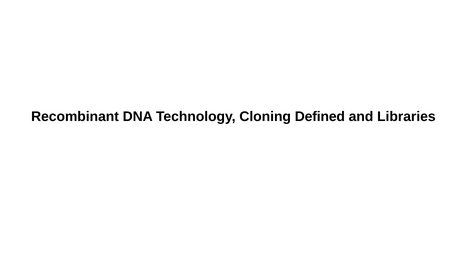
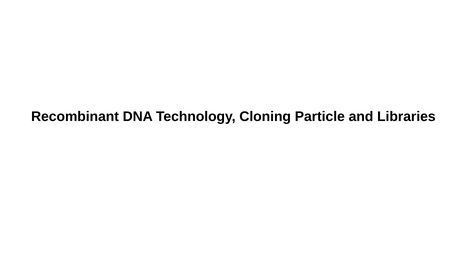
Defined: Defined -> Particle (320, 117)
